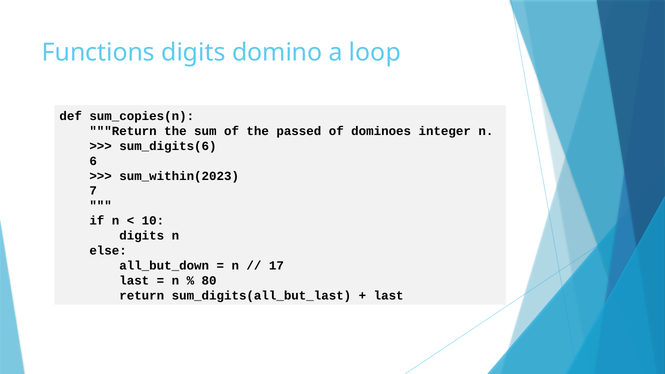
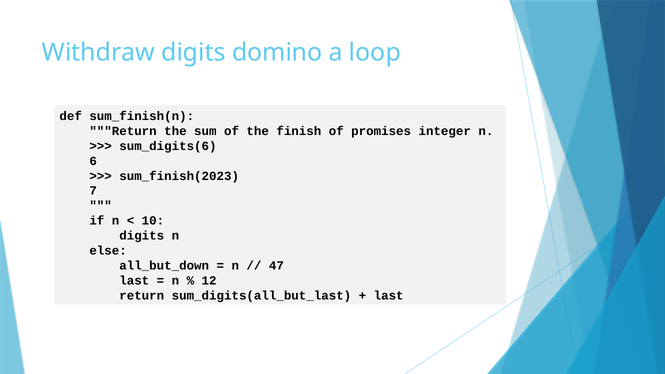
Functions: Functions -> Withdraw (98, 52)
sum_copies(n: sum_copies(n -> sum_finish(n (142, 116)
passed: passed -> finish (299, 131)
dominoes: dominoes -> promises (381, 131)
sum_within(2023: sum_within(2023 -> sum_finish(2023 (179, 176)
17: 17 -> 47 (276, 266)
80: 80 -> 12 (209, 281)
